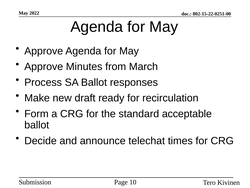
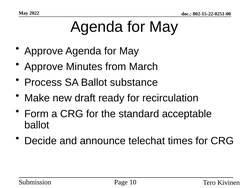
responses: responses -> substance (134, 82)
